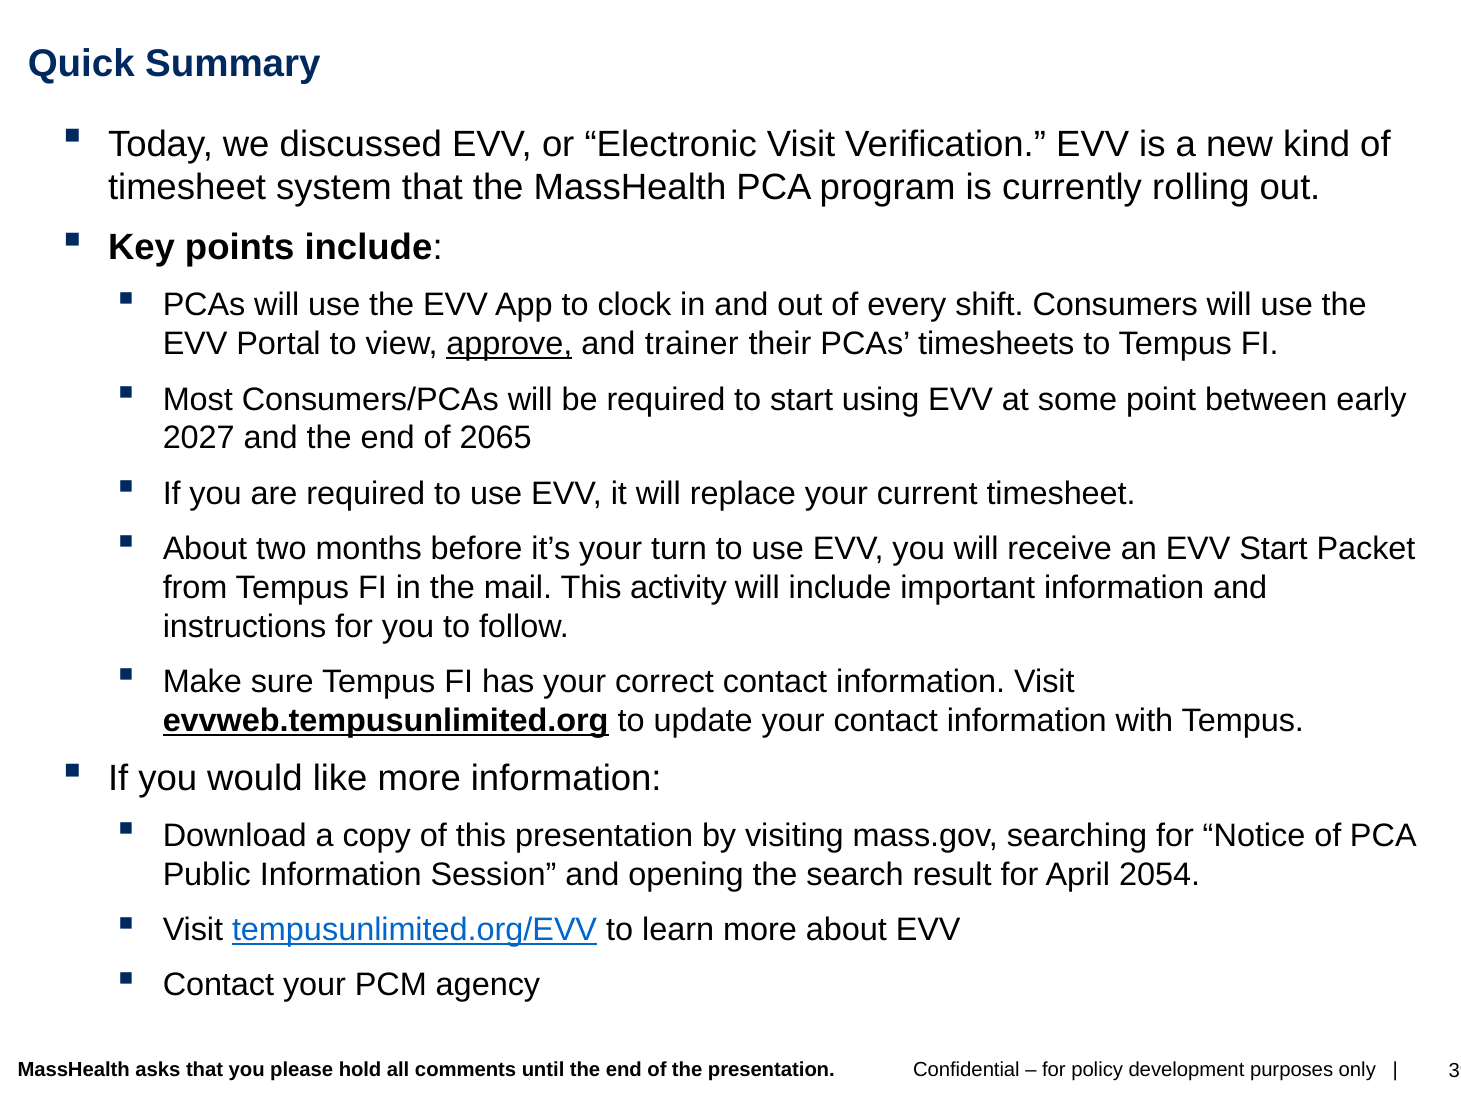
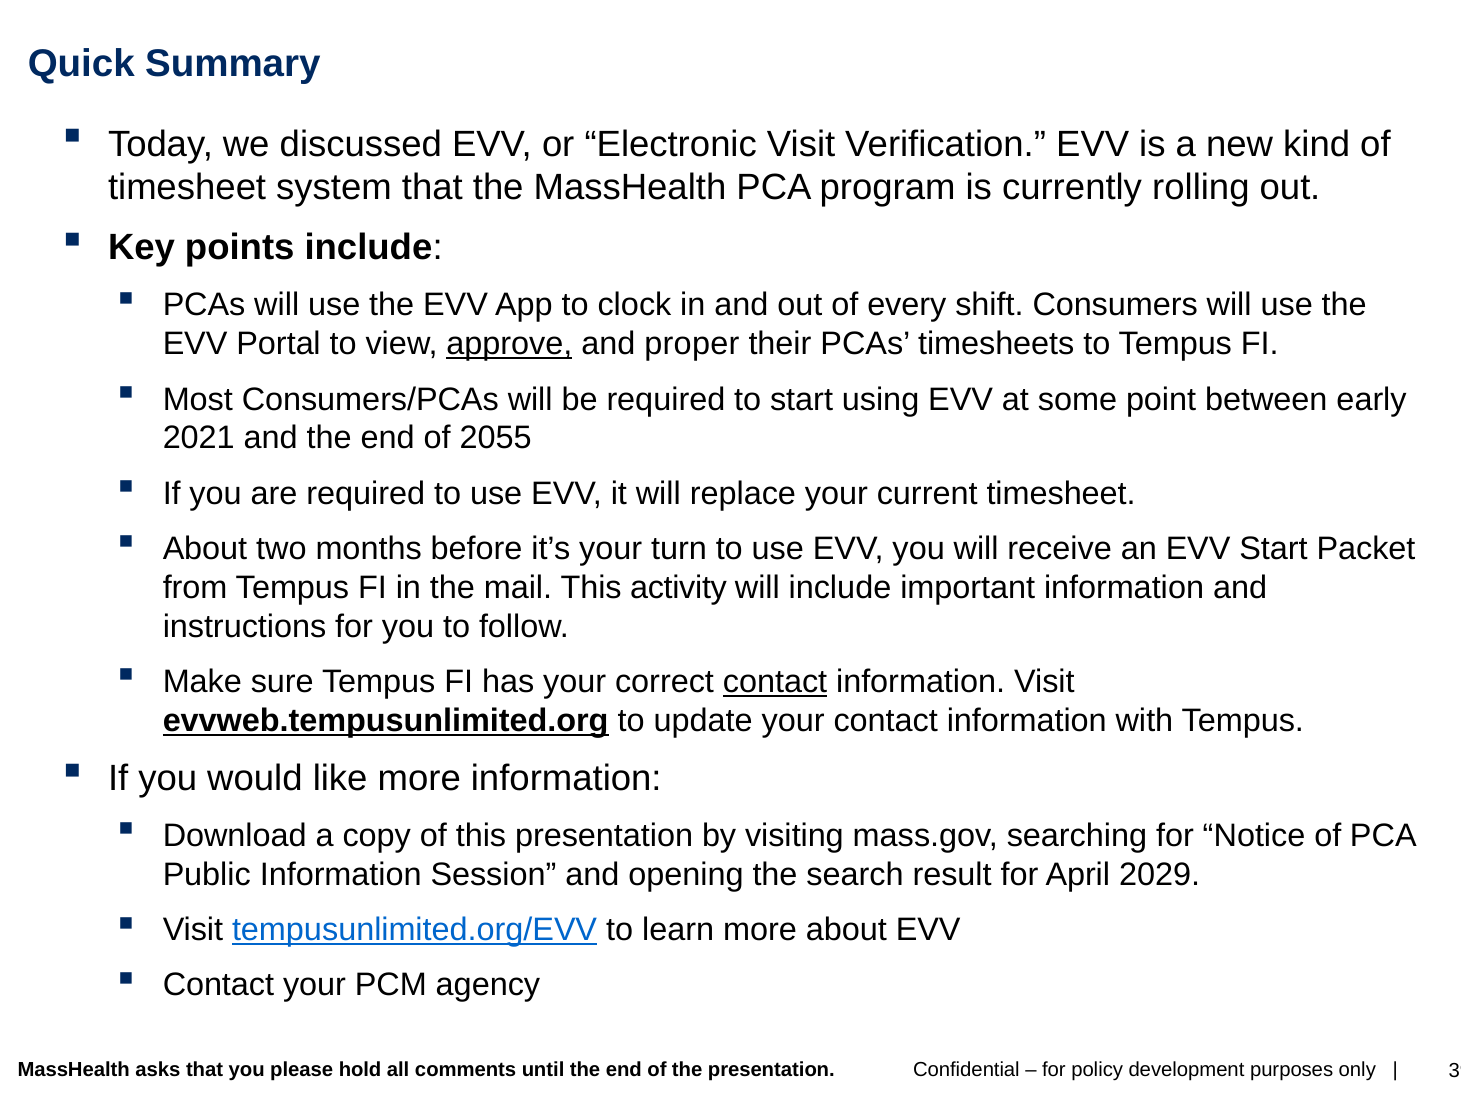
trainer: trainer -> proper (692, 344)
2027: 2027 -> 2021 (199, 438)
2065: 2065 -> 2055 (496, 438)
contact underline: none -> present (775, 682)
2054: 2054 -> 2029 (1160, 875)
